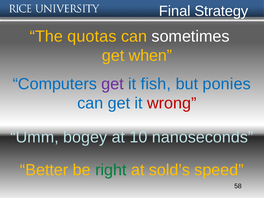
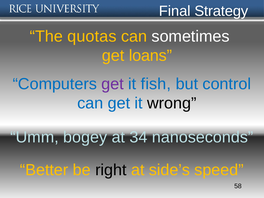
when: when -> loans (150, 56)
ponies: ponies -> control (227, 84)
wrong colour: red -> black (172, 103)
10: 10 -> 34 (138, 137)
right colour: green -> black (111, 170)
sold’s: sold’s -> side’s (169, 170)
